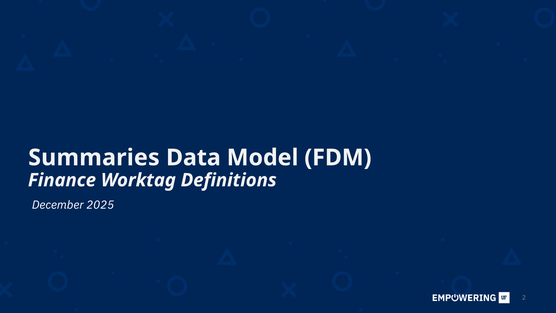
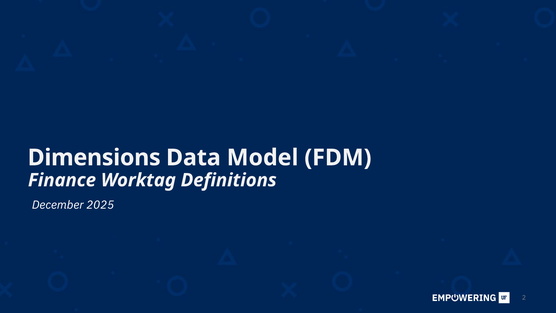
Summaries: Summaries -> Dimensions (94, 157)
